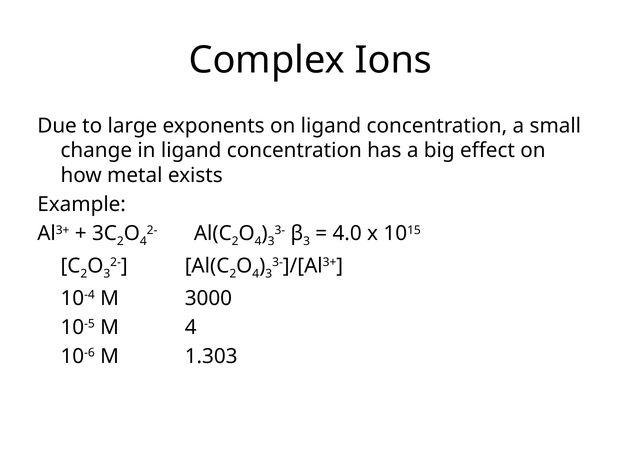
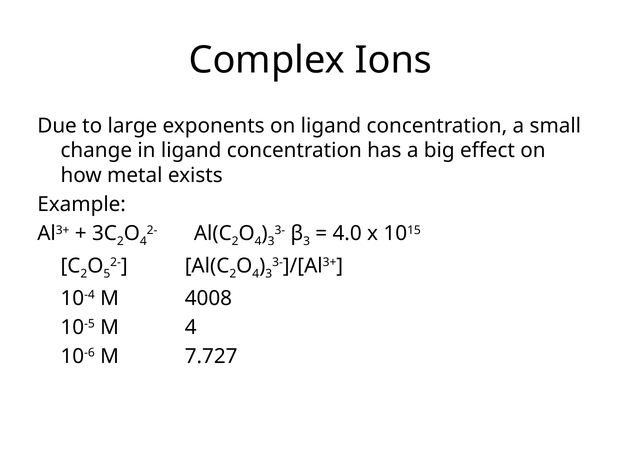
3: 3 -> 5 (107, 274)
3000: 3000 -> 4008 (208, 298)
1.303: 1.303 -> 7.727 (211, 356)
